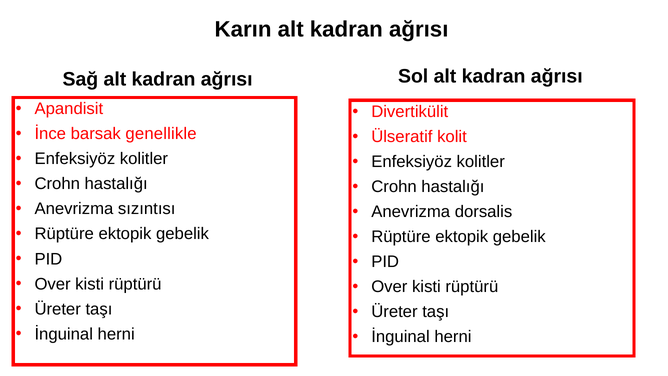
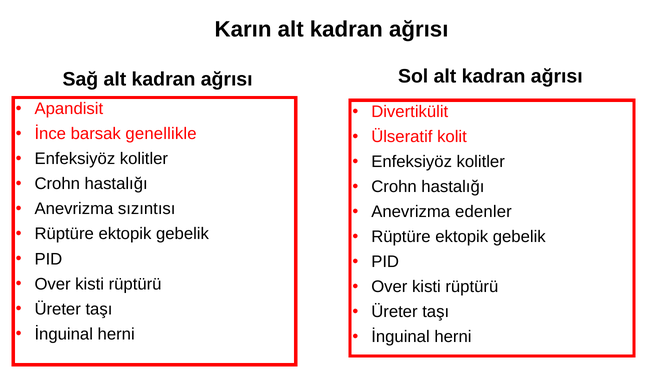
dorsalis: dorsalis -> edenler (483, 212)
